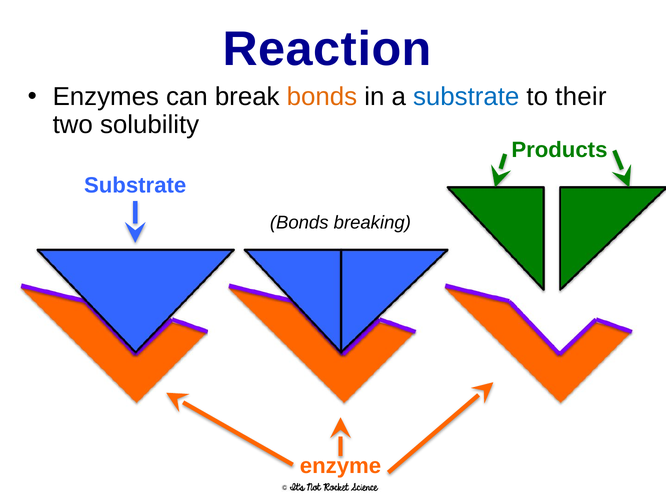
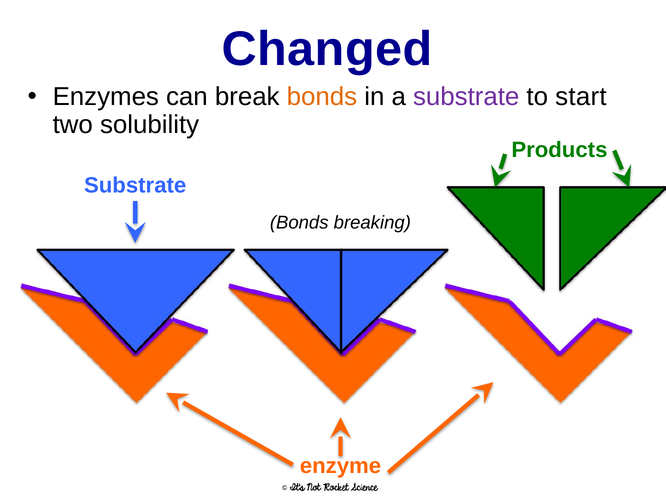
Reaction: Reaction -> Changed (327, 49)
substrate colour: blue -> purple (466, 97)
their: their -> start (581, 97)
